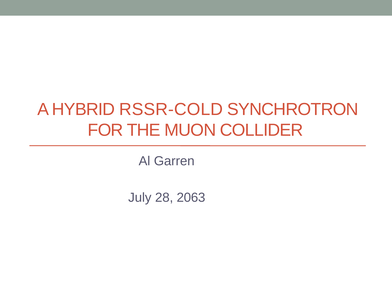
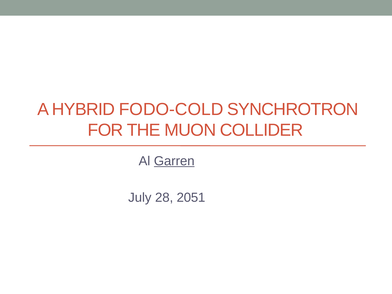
RSSR-COLD: RSSR-COLD -> FODO-COLD (171, 109)
Garren underline: none -> present (174, 161)
2063: 2063 -> 2051 (191, 198)
